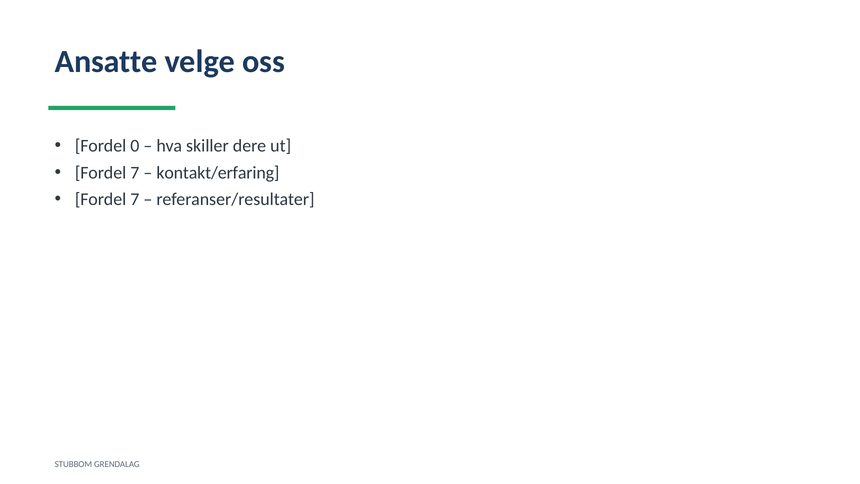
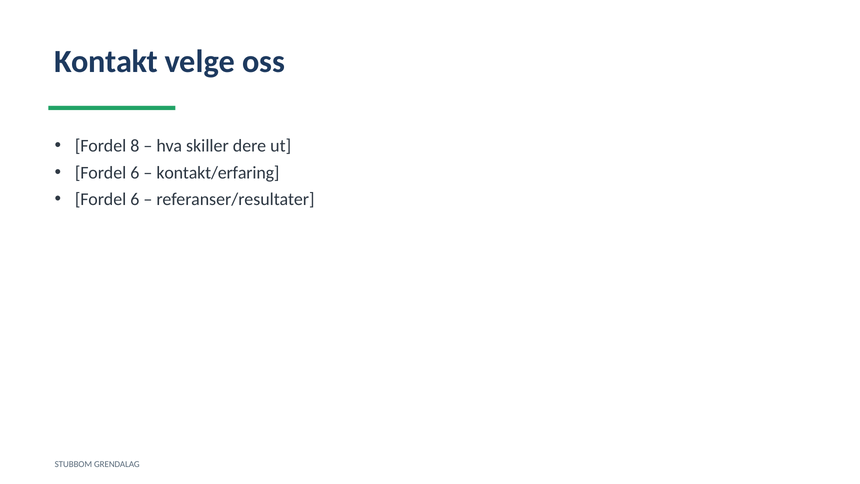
Ansatte: Ansatte -> Kontakt (106, 61)
0: 0 -> 8 (135, 146)
7: 7 -> 6 (135, 173)
7: 7 -> 6 (135, 199)
